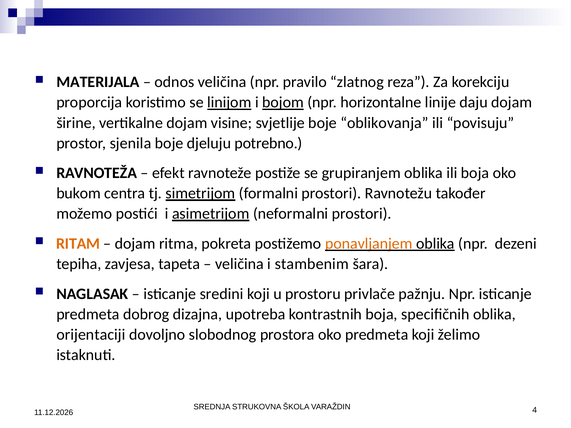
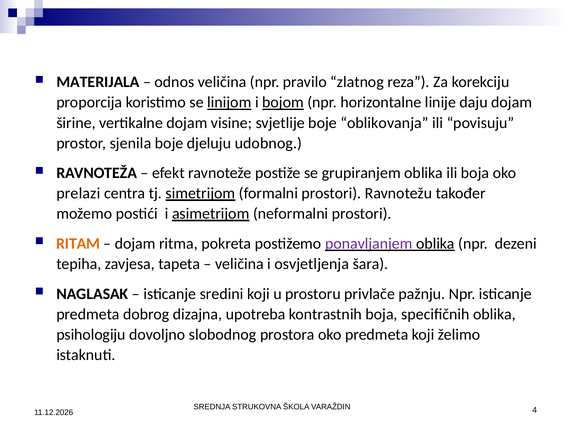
potrebno: potrebno -> udobnog (268, 143)
bukom: bukom -> prelazi (78, 193)
ponavljanjem colour: orange -> purple (369, 244)
stambenim: stambenim -> osvjetljenja (312, 264)
orijentaciji: orijentaciji -> psihologiju (91, 335)
